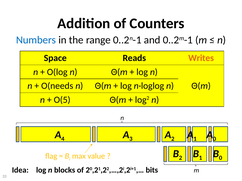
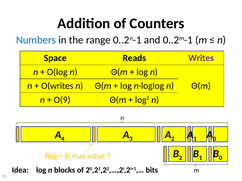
Writes colour: orange -> purple (201, 58)
O(needs: O(needs -> O(writes (57, 86)
O(5: O(5 -> O(9 (62, 100)
